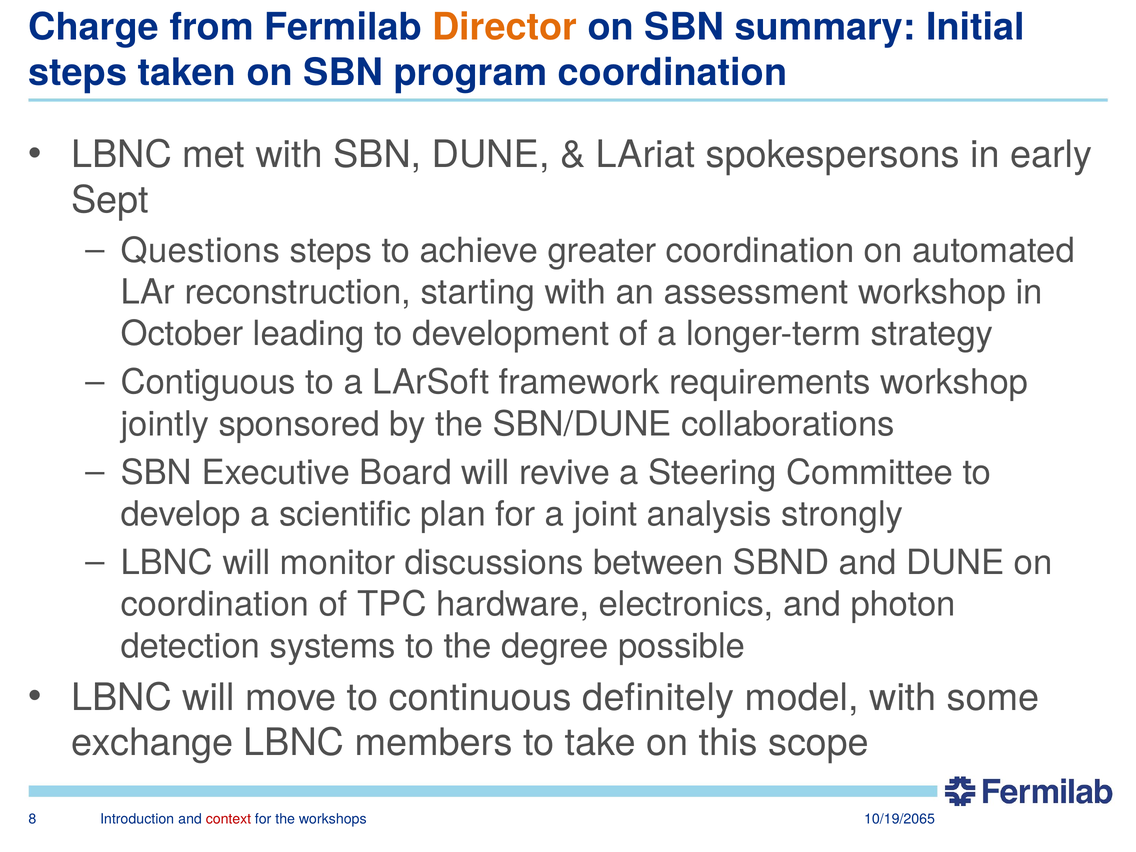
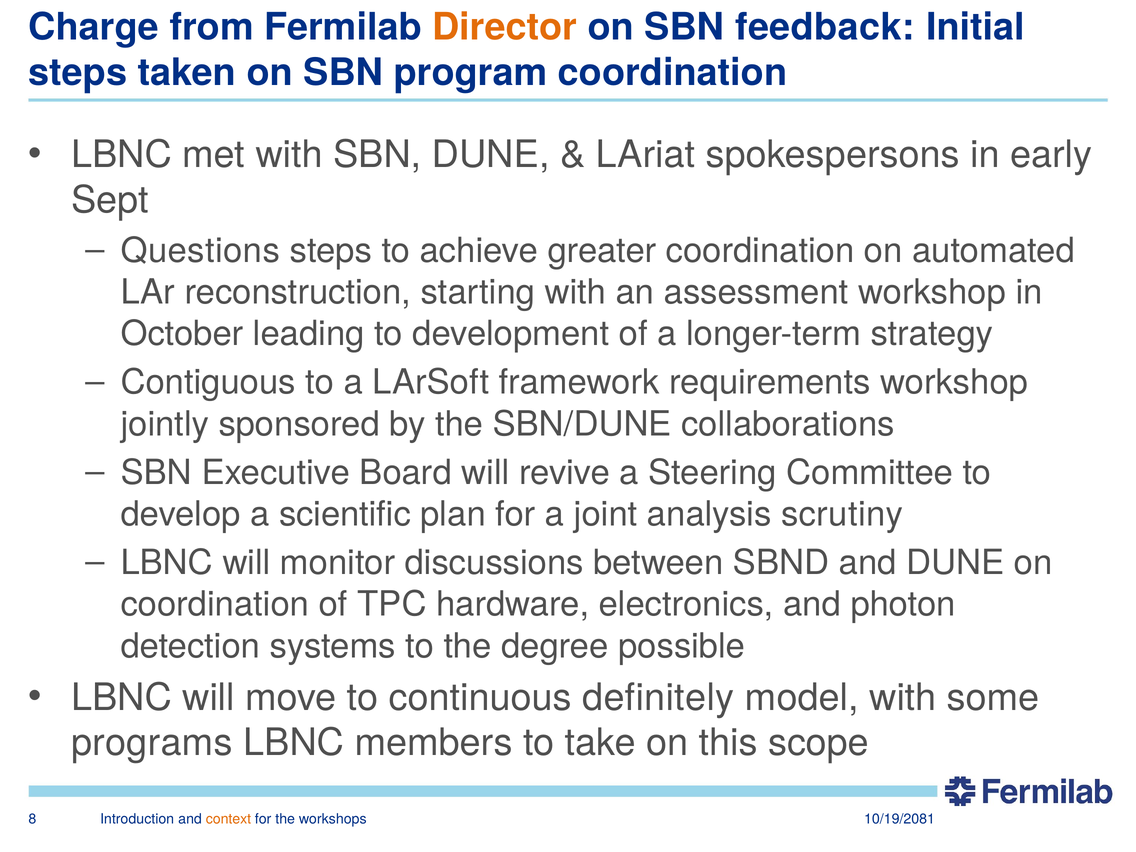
summary: summary -> feedback (825, 27)
strongly: strongly -> scrutiny (842, 514)
exchange: exchange -> programs (152, 743)
context colour: red -> orange (228, 819)
10/19/2065: 10/19/2065 -> 10/19/2081 (900, 819)
